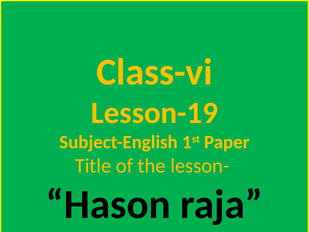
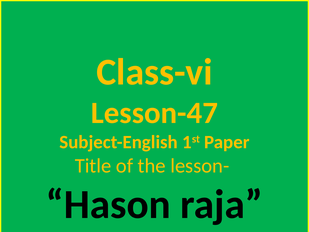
Lesson-19: Lesson-19 -> Lesson-47 (154, 113)
